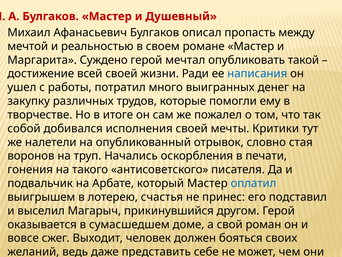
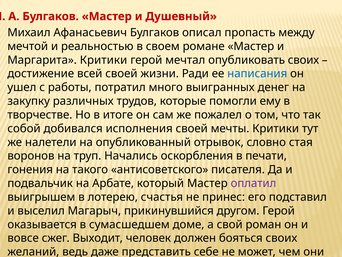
Маргарита Суждено: Суждено -> Критики (104, 60)
опубликовать такой: такой -> своих (303, 60)
оплатил colour: blue -> purple (253, 183)
